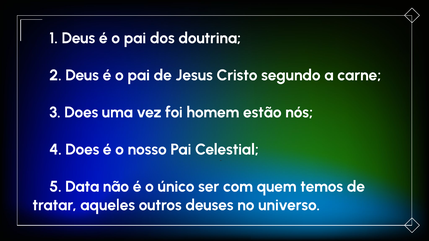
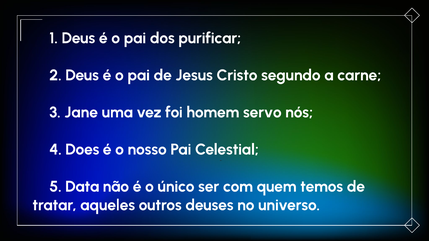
doutrina: doutrina -> purificar (210, 38)
3 Does: Does -> Jane (81, 112)
estão: estão -> servo (262, 112)
